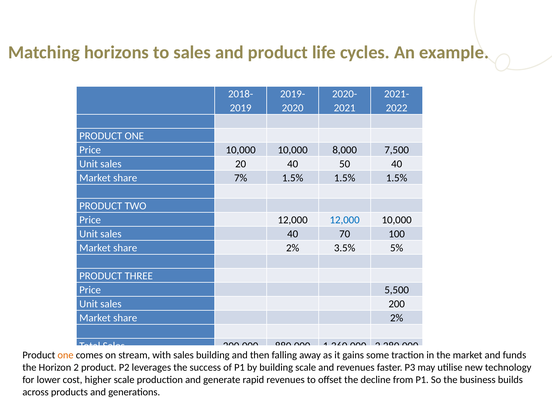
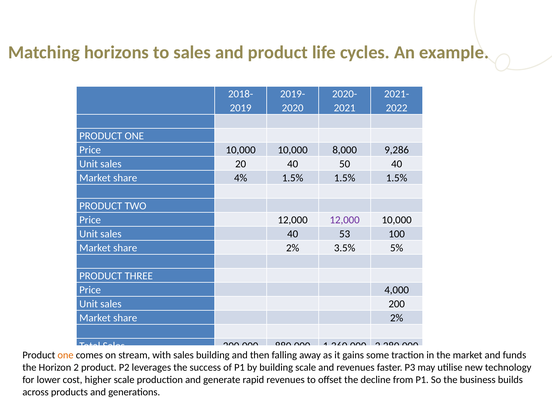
7,500: 7,500 -> 9,286 (397, 150)
7%: 7% -> 4% (241, 178)
12,000 colour: blue -> purple (345, 220)
70: 70 -> 53 (345, 234)
5,500: 5,500 -> 4,000 (397, 290)
